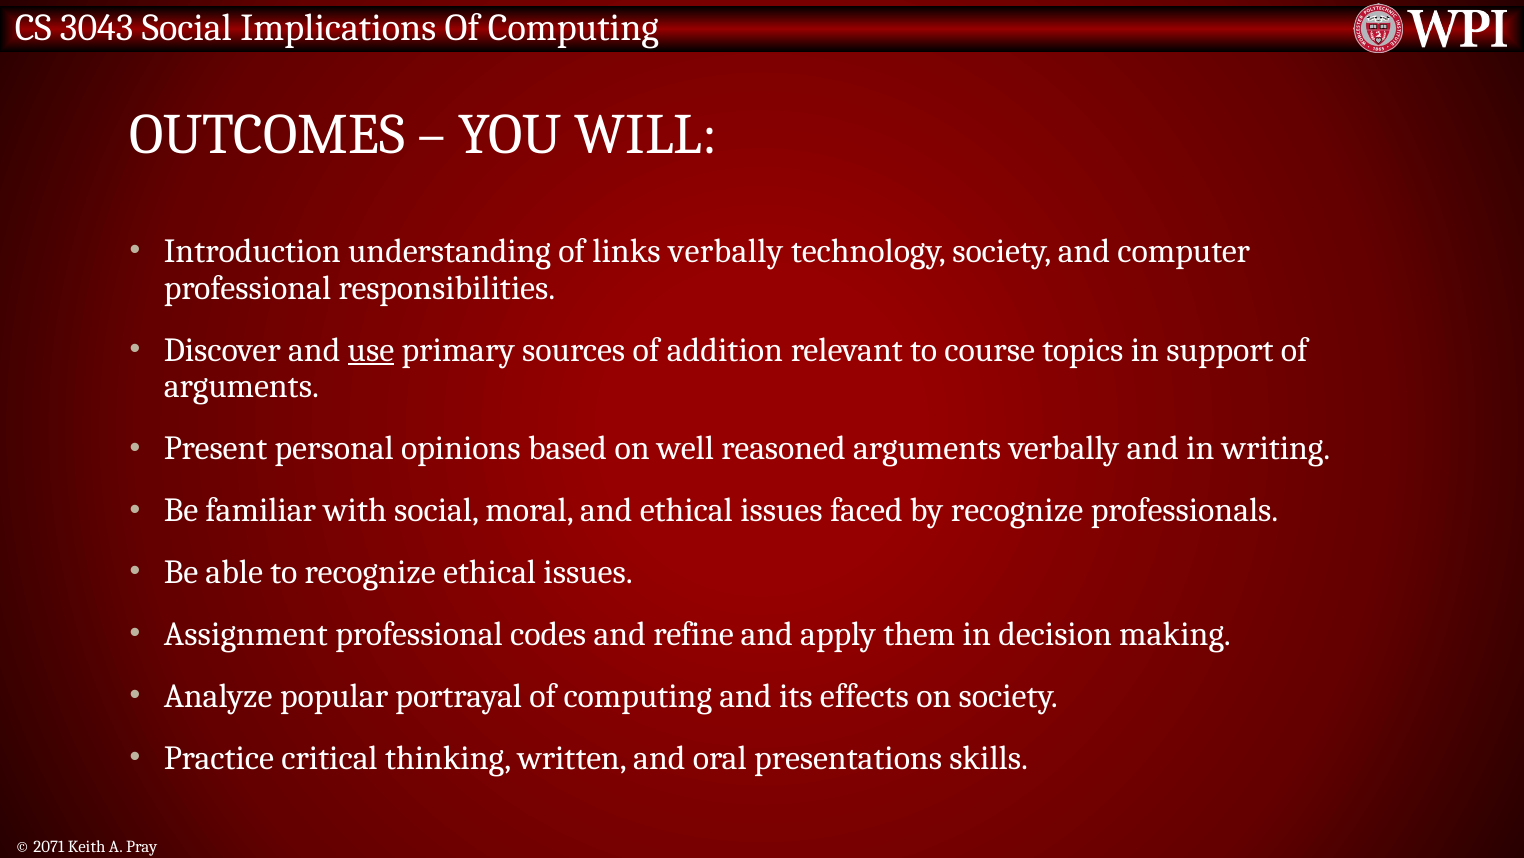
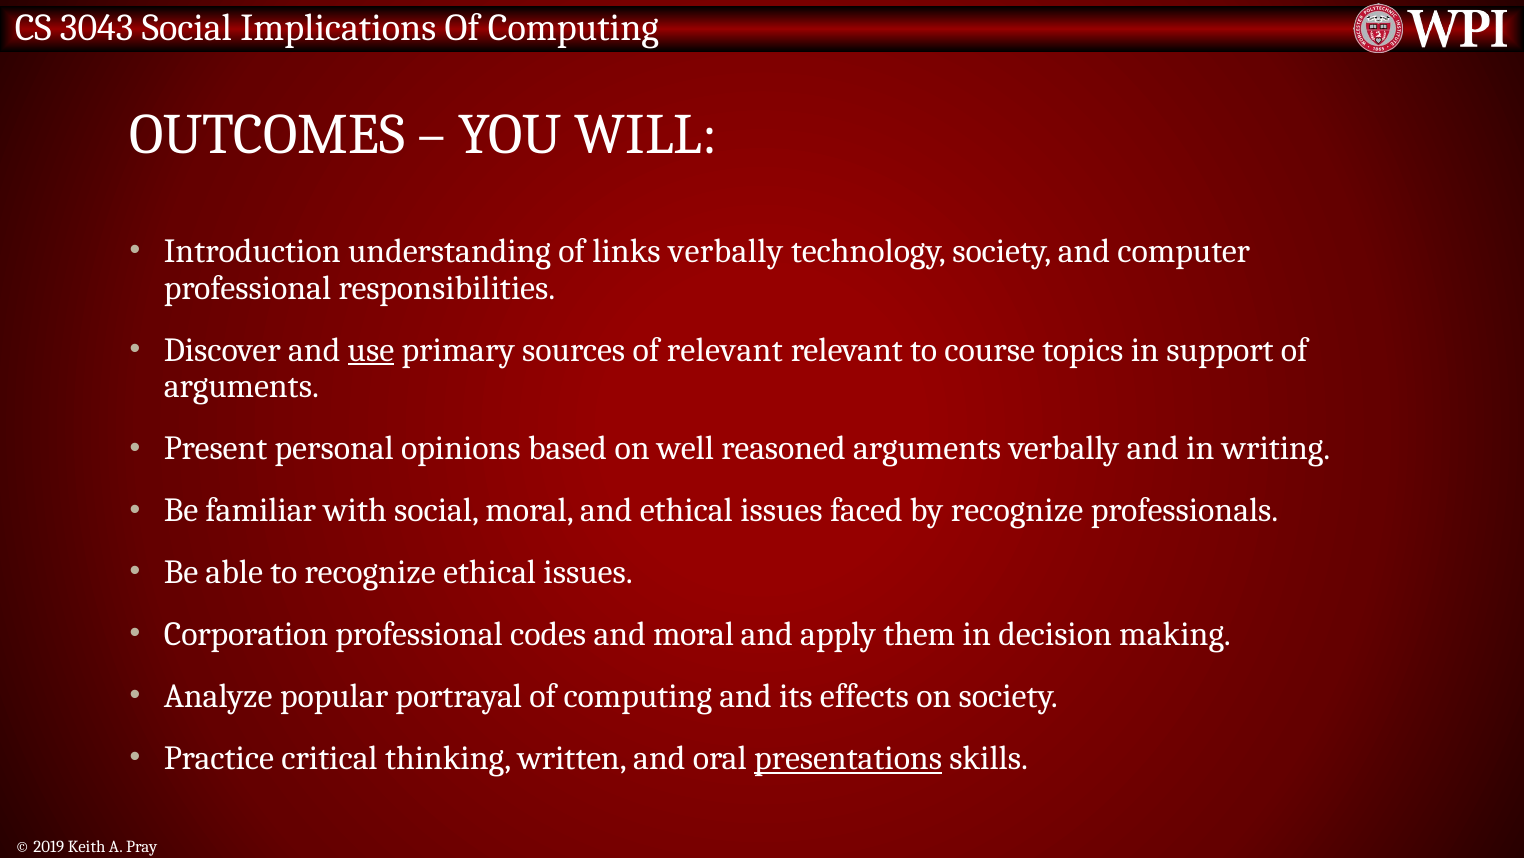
of addition: addition -> relevant (725, 350)
Assignment: Assignment -> Corporation (246, 634)
and refine: refine -> moral (693, 634)
presentations underline: none -> present (848, 758)
2071: 2071 -> 2019 (49, 846)
